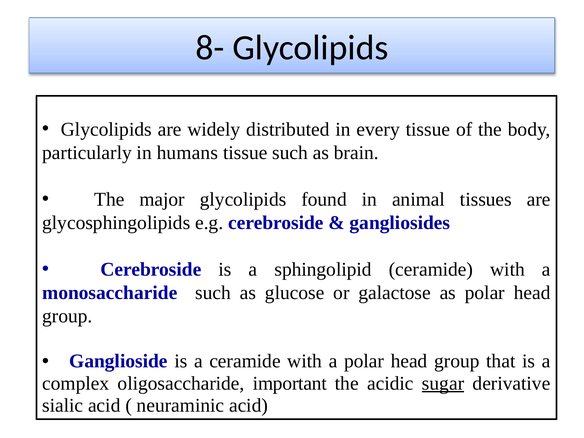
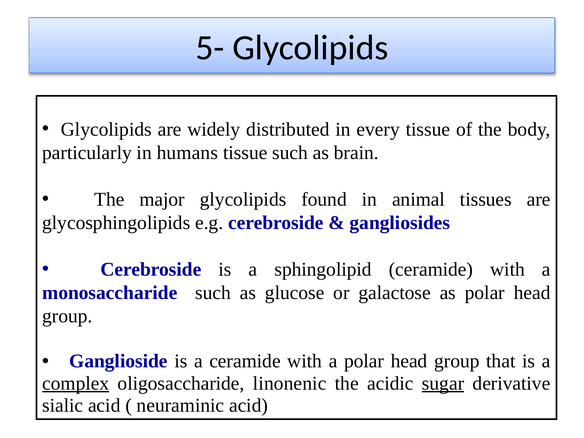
8-: 8- -> 5- (210, 48)
complex underline: none -> present (76, 383)
important: important -> linonenic (290, 383)
